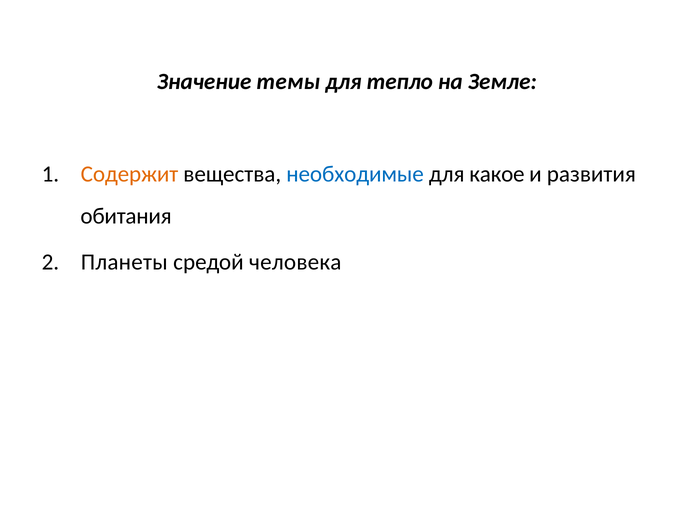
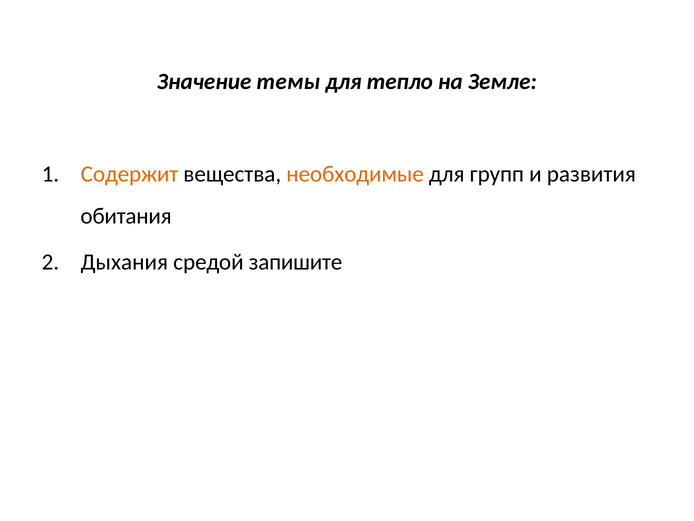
необходимые colour: blue -> orange (355, 174)
какое: какое -> групп (497, 174)
Планеты: Планеты -> Дыхания (124, 262)
человека: человека -> запишите (296, 262)
